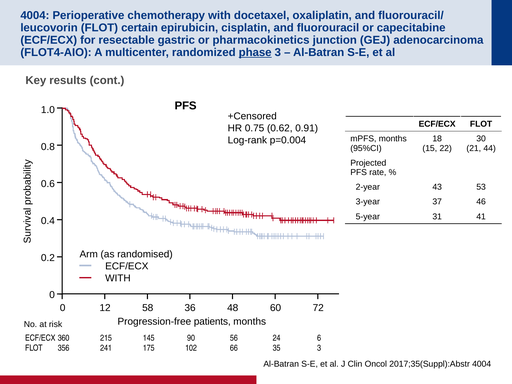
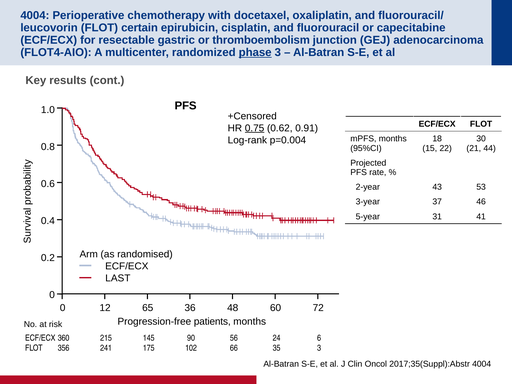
pharmacokinetics: pharmacokinetics -> thromboembolism (261, 40)
0.75 underline: none -> present (255, 128)
WITH: WITH -> LAST (118, 278)
58: 58 -> 65 (148, 308)
